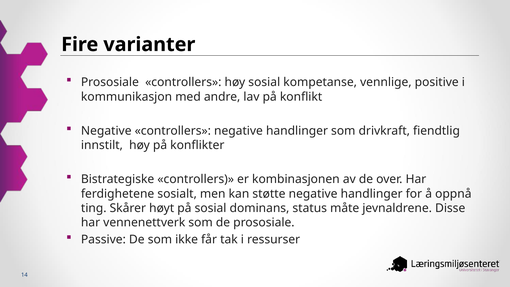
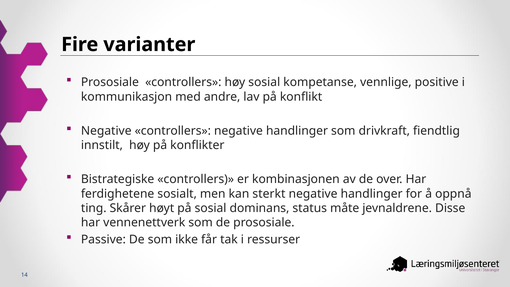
støtte: støtte -> sterkt (269, 194)
